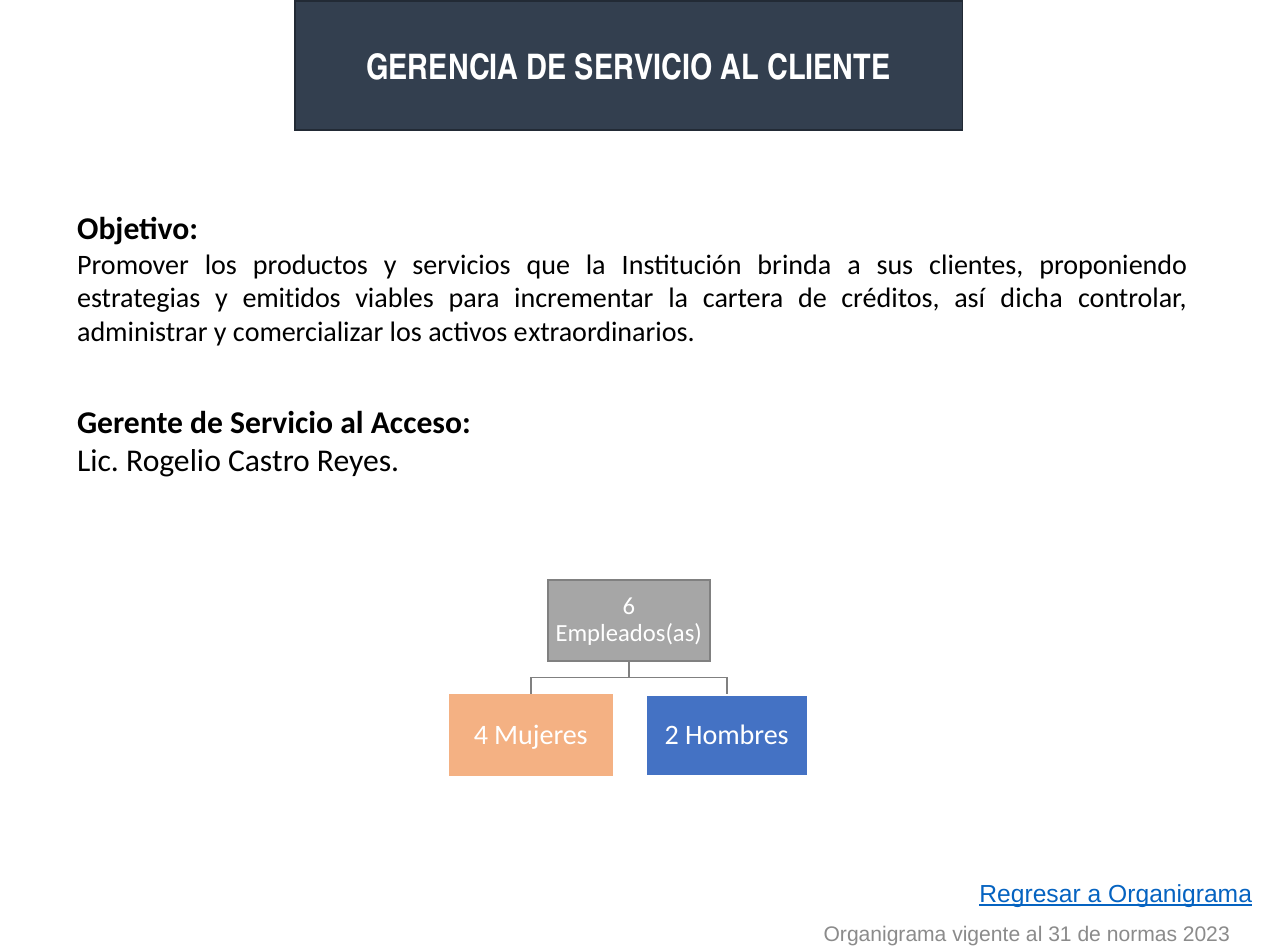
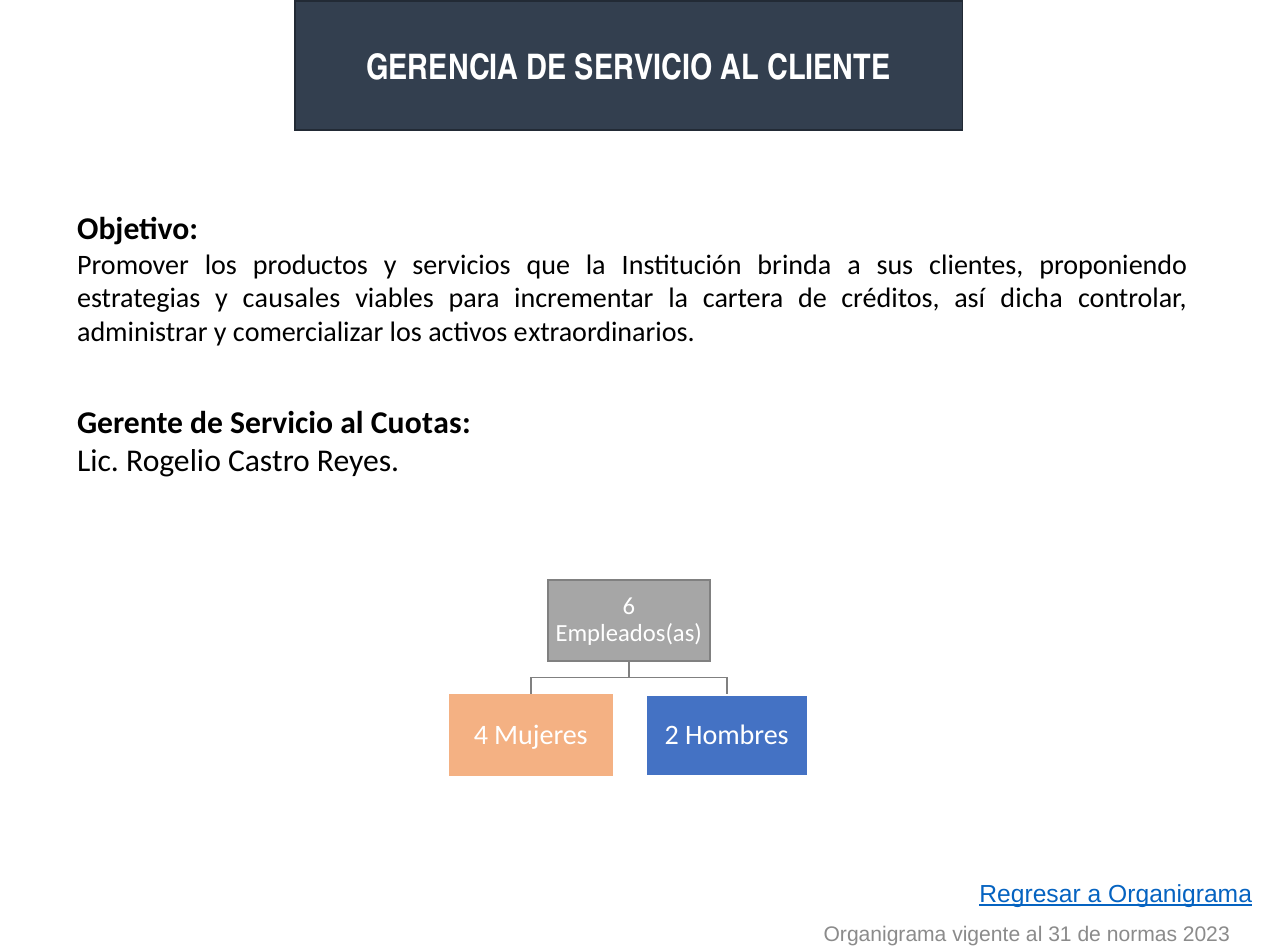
emitidos: emitidos -> causales (291, 299)
Acceso: Acceso -> Cuotas (421, 422)
